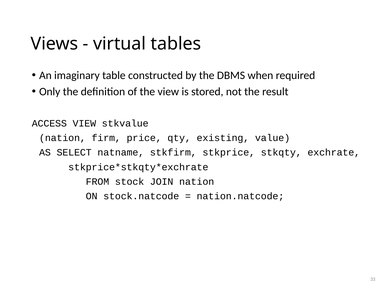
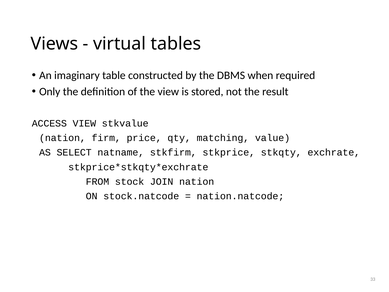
existing: existing -> matching (223, 138)
